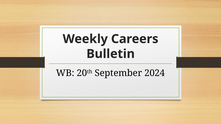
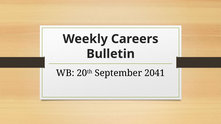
2024: 2024 -> 2041 (155, 73)
